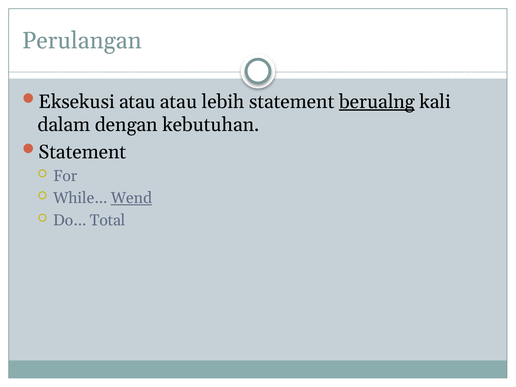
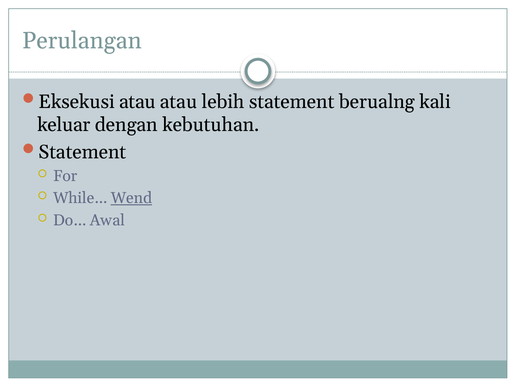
berualng underline: present -> none (377, 102)
dalam: dalam -> keluar (64, 125)
Total: Total -> Awal (107, 220)
